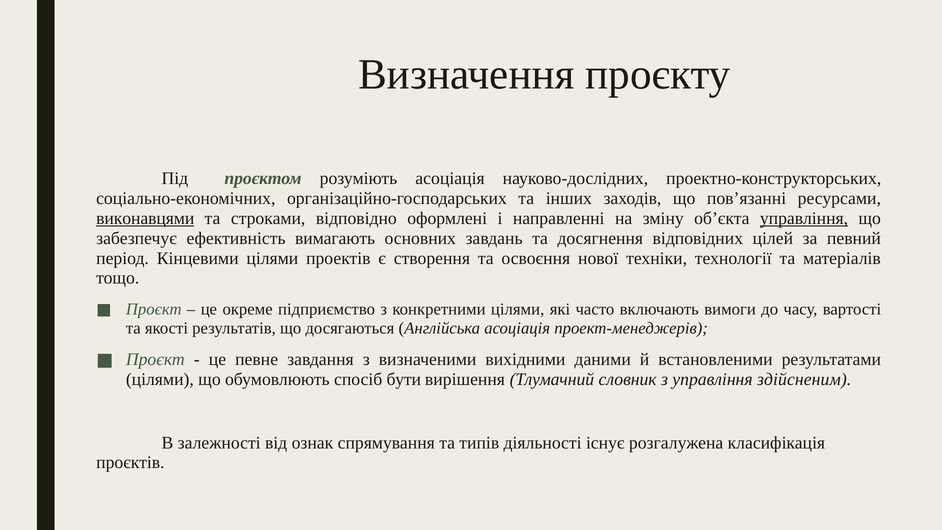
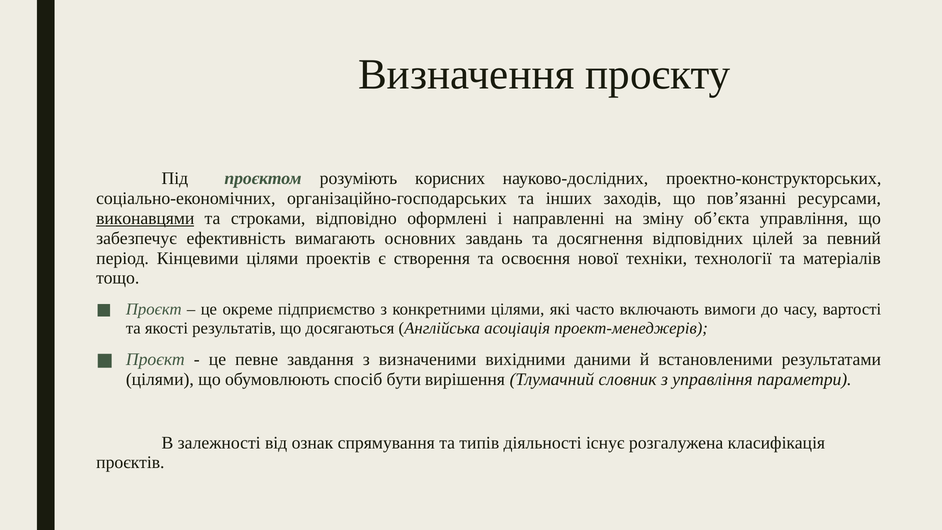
розуміють асоціація: асоціація -> корисних (450, 178)
управління underline: present -> none (804, 218)
здійсненим: здійсненим -> параметри (804, 379)
